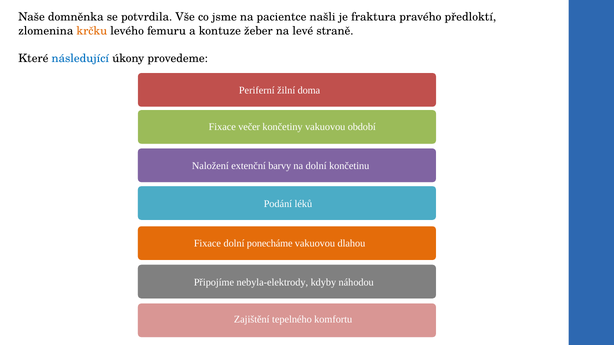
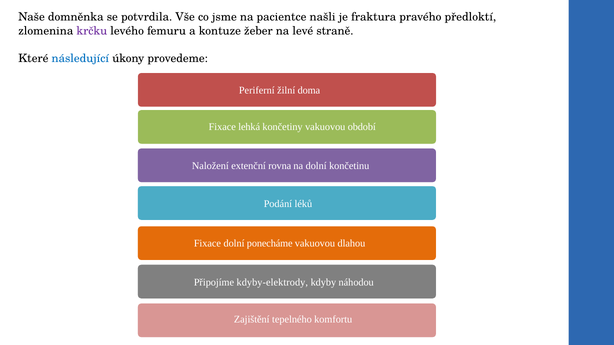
krčku colour: orange -> purple (92, 31)
večer: večer -> lehká (249, 127)
barvy: barvy -> rovna (280, 166)
nebyla-elektrody: nebyla-elektrody -> kdyby-elektrody (272, 282)
